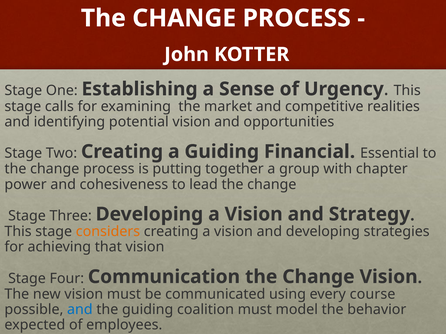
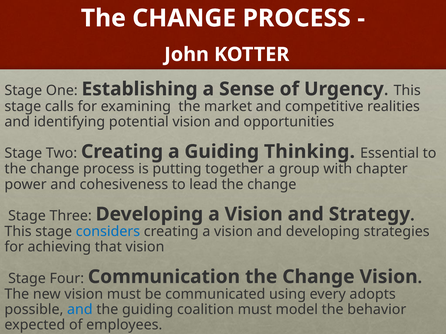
Financial: Financial -> Thinking (309, 152)
considers colour: orange -> blue (108, 232)
course: course -> adopts (373, 295)
